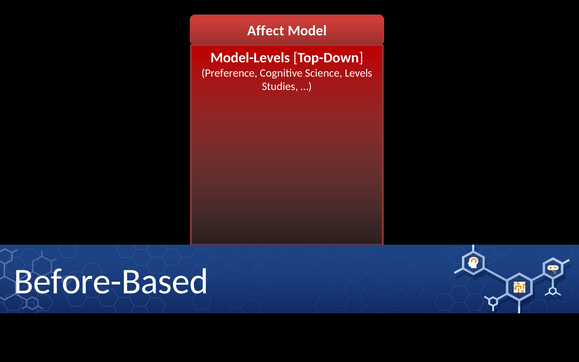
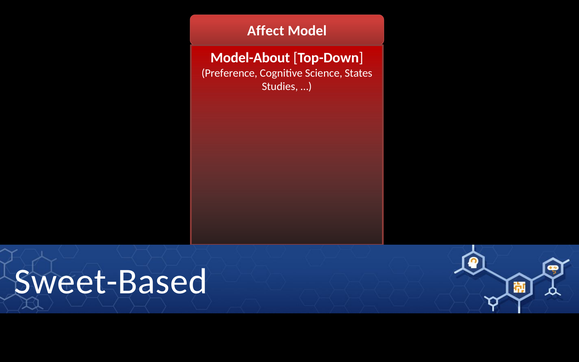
Model-Levels: Model-Levels -> Model-About (250, 58)
Levels: Levels -> States (359, 73)
Before-Based: Before-Based -> Sweet-Based (111, 281)
